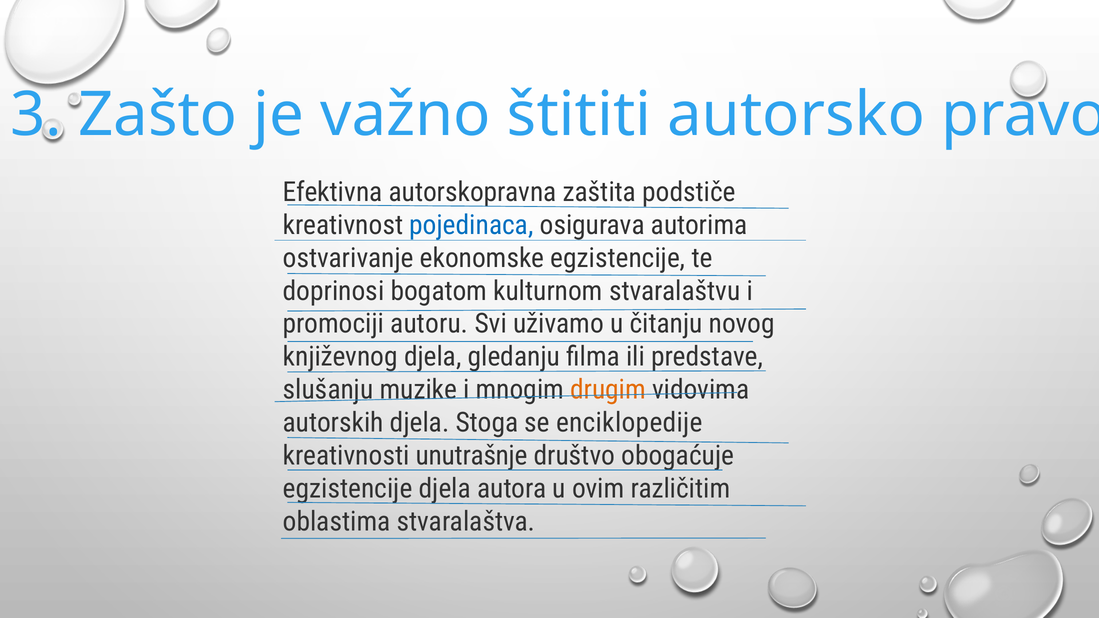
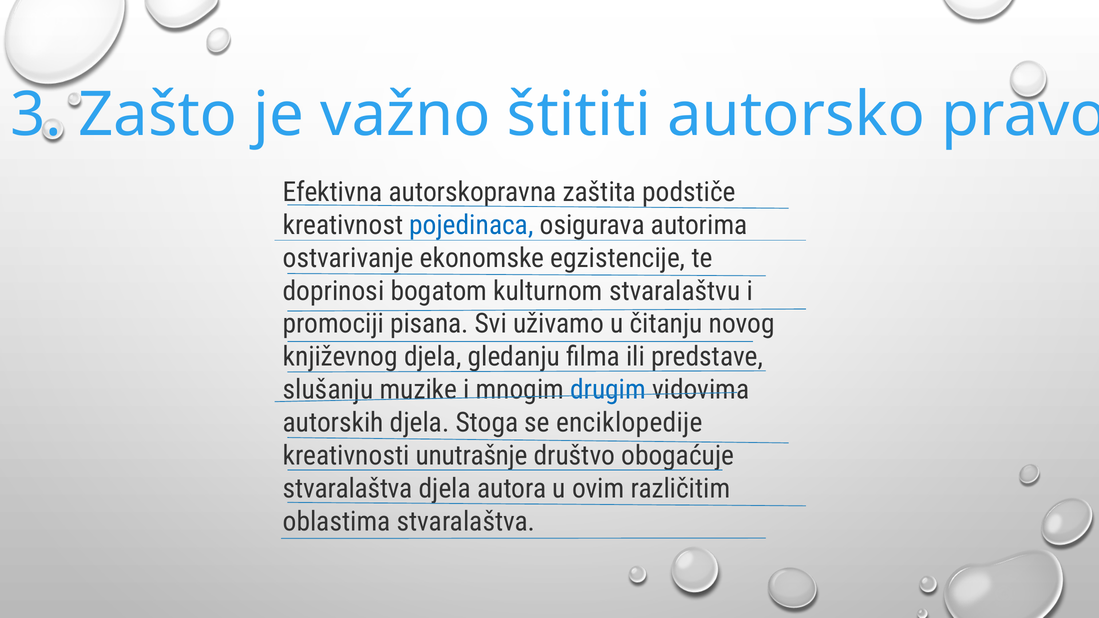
autoru: autoru -> pisana (429, 324)
drugim colour: orange -> blue (608, 390)
egzistencije: egzistencije -> stvaralaštva (348, 489)
